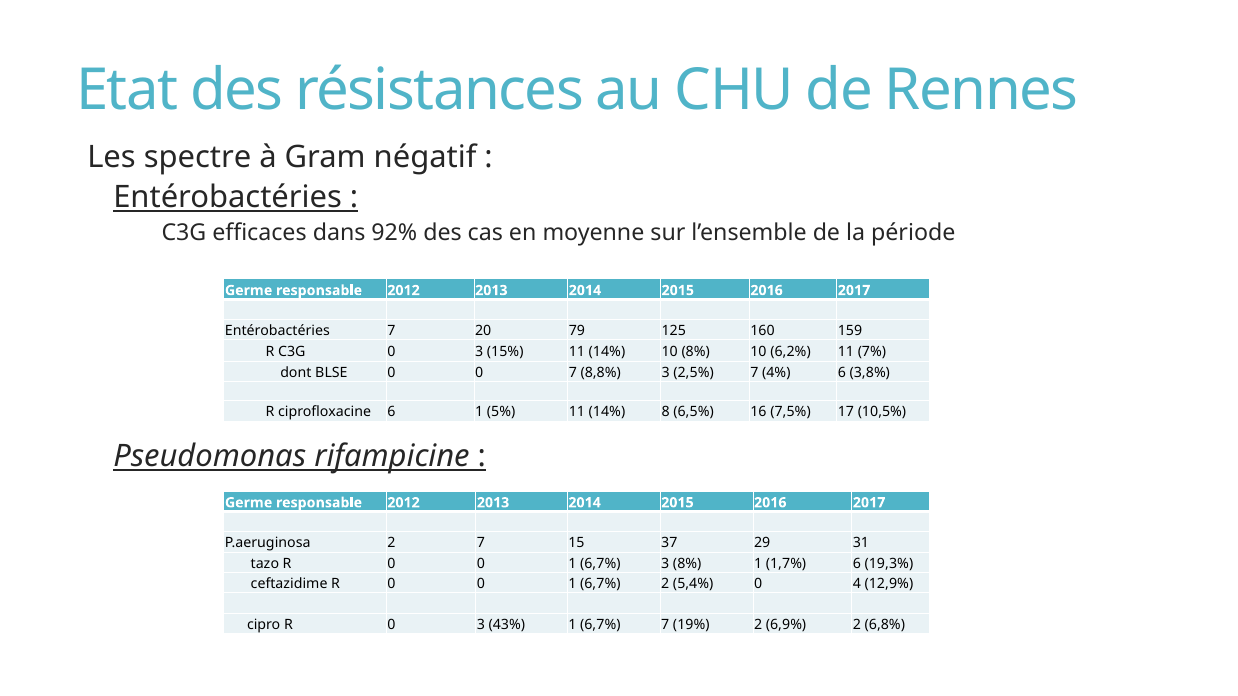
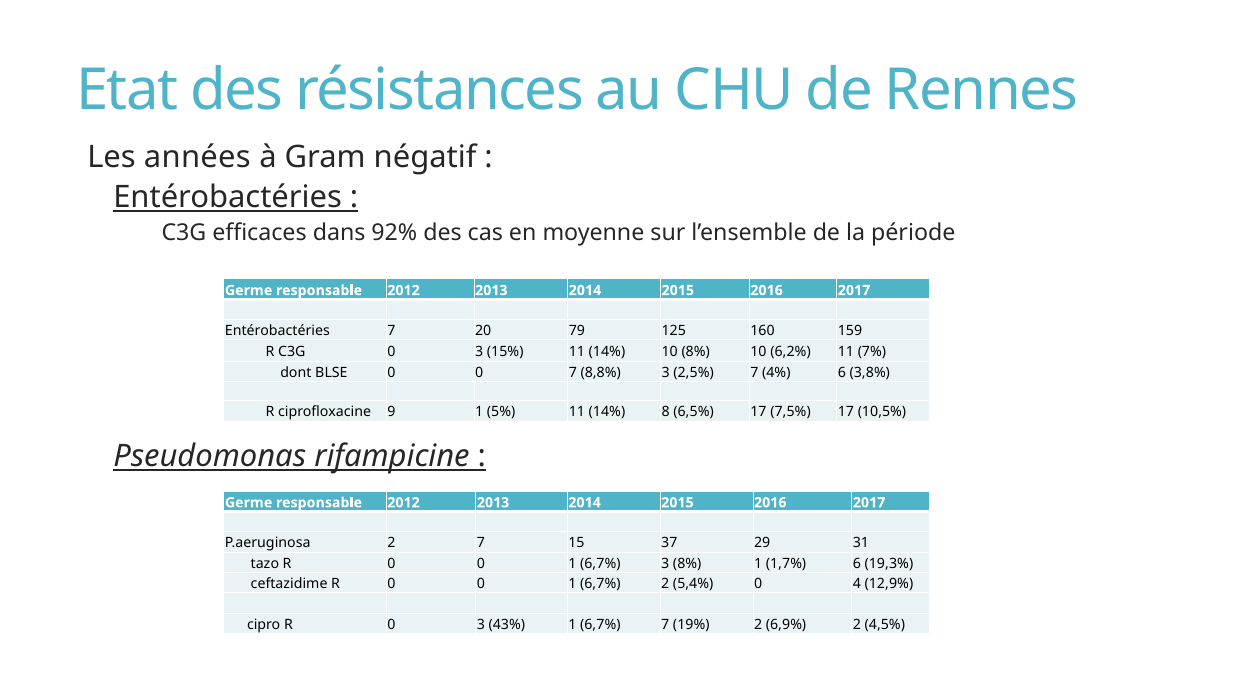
spectre: spectre -> années (197, 158)
ciprofloxacine 6: 6 -> 9 (391, 412)
6,5% 16: 16 -> 17 (758, 412)
6,8%: 6,8% -> 4,5% (885, 625)
